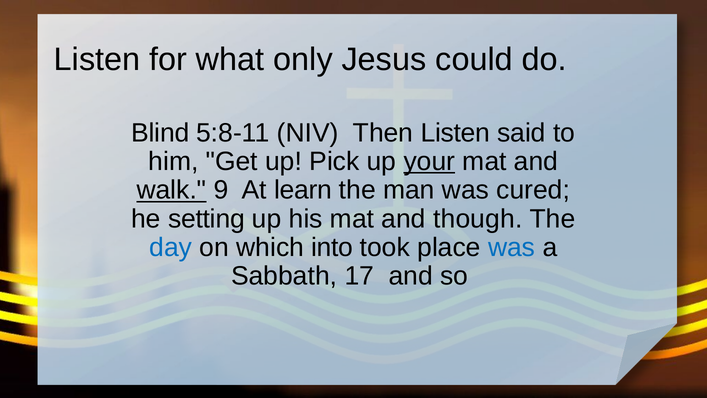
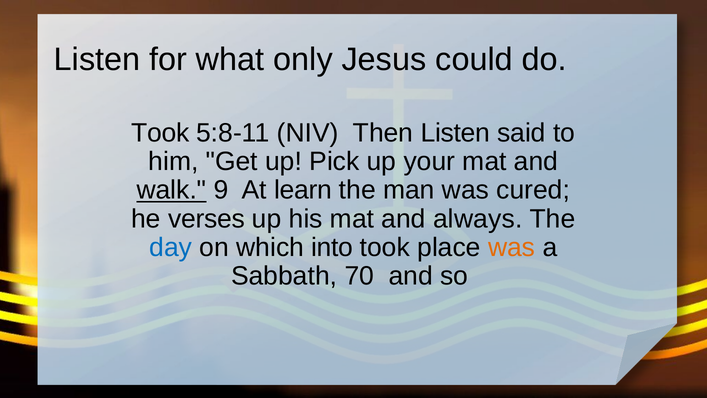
Blind: Blind -> Took (160, 133)
your underline: present -> none (429, 161)
setting: setting -> verses (206, 219)
though: though -> always (478, 219)
was colour: blue -> orange (512, 247)
17: 17 -> 70 (359, 276)
